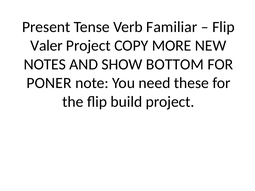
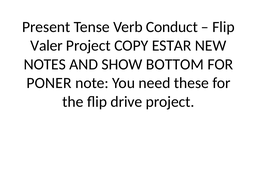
Familiar: Familiar -> Conduct (172, 27)
MORE: MORE -> ESTAR (172, 46)
build: build -> drive (126, 102)
